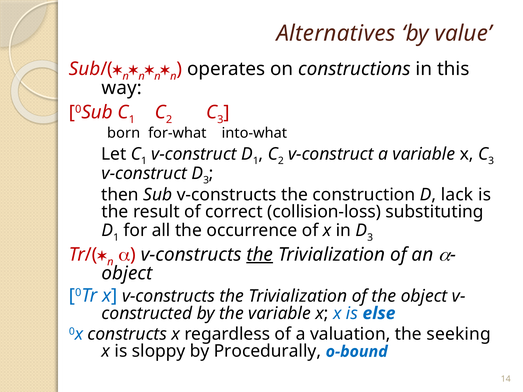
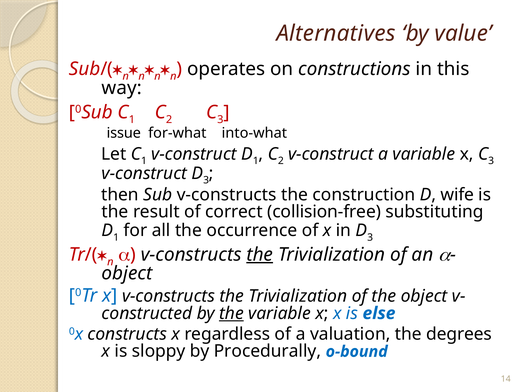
born: born -> issue (124, 133)
lack: lack -> wife (457, 195)
collision-loss: collision-loss -> collision-free (324, 212)
the underline: none -> present (231, 314)
seeking: seeking -> degrees (459, 334)
